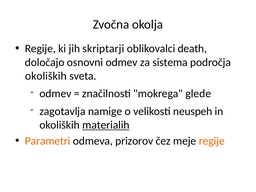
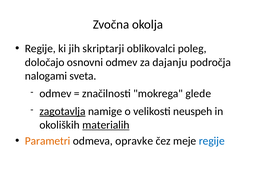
death: death -> poleg (192, 49)
sistema: sistema -> dajanju (170, 62)
okoliških: okoliških -> nalogami (46, 76)
zagotavlja underline: none -> present (63, 111)
prizorov: prizorov -> opravke (134, 141)
regije colour: orange -> blue (212, 141)
